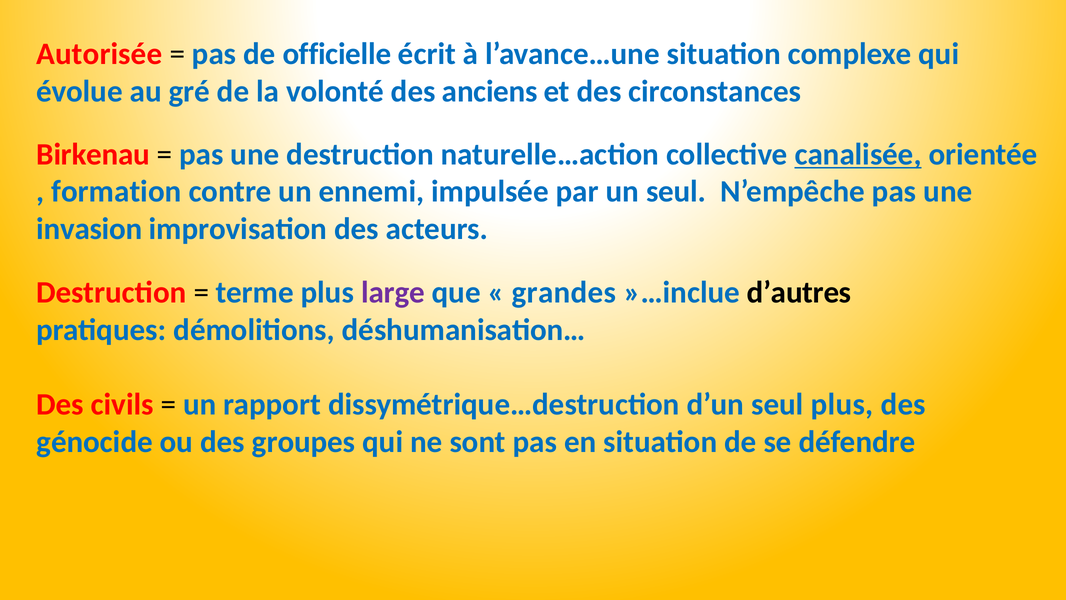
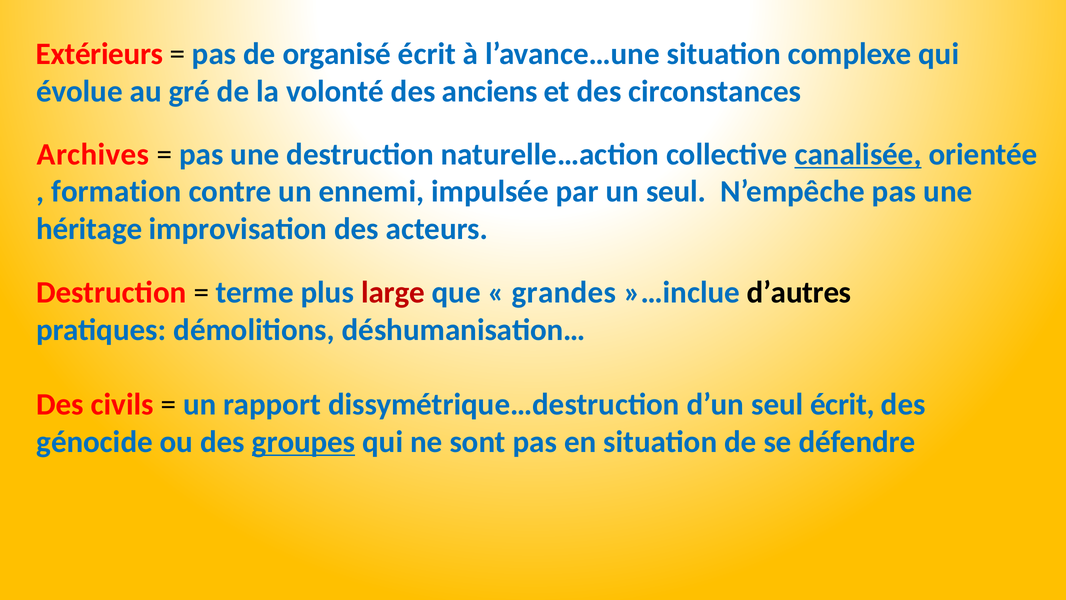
Autorisée: Autorisée -> Extérieurs (100, 54)
officielle: officielle -> organisé (337, 54)
Birkenau: Birkenau -> Archives (93, 154)
invasion: invasion -> héritage (89, 229)
large colour: purple -> red (393, 292)
seul plus: plus -> écrit (842, 404)
groupes underline: none -> present (304, 442)
